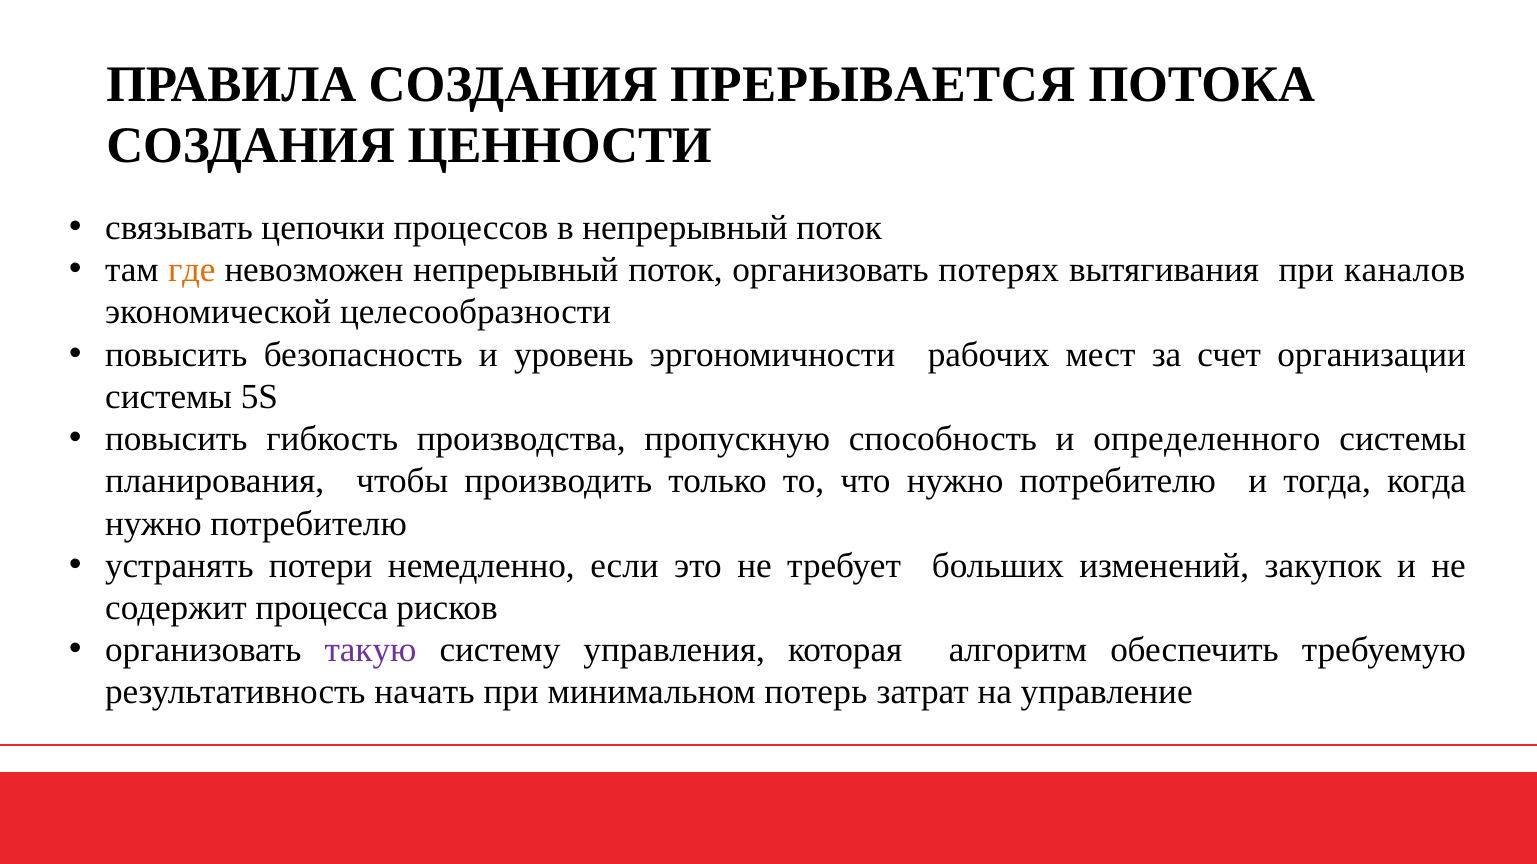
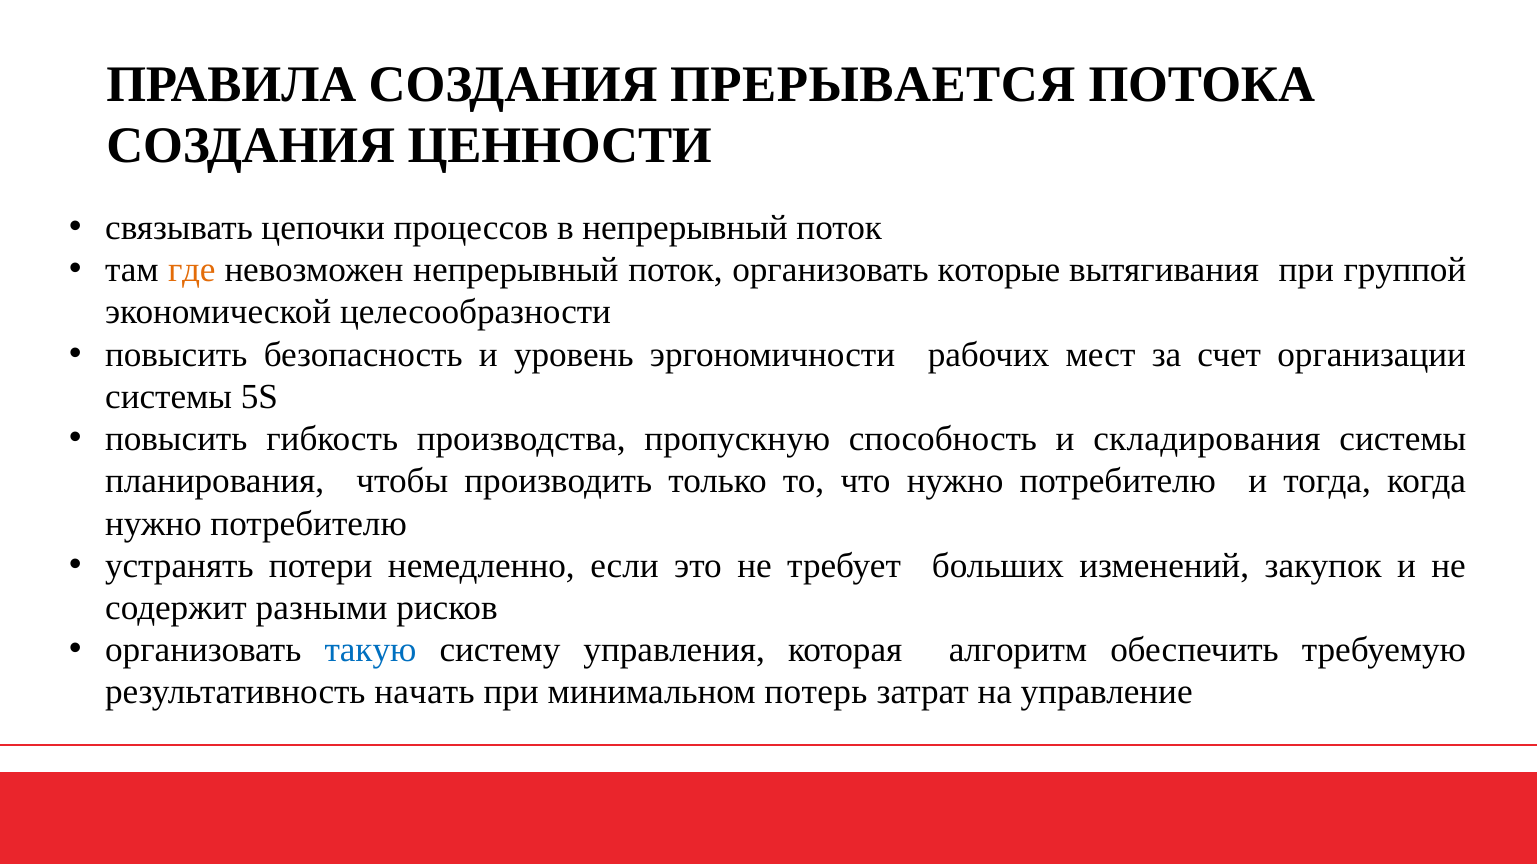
потерях: потерях -> которые (999, 270)
каналов: каналов -> группой (1405, 270)
определенного: определенного -> складирования (1207, 439)
процесса: процесса -> разными (322, 608)
такую colour: purple -> blue (370, 651)
